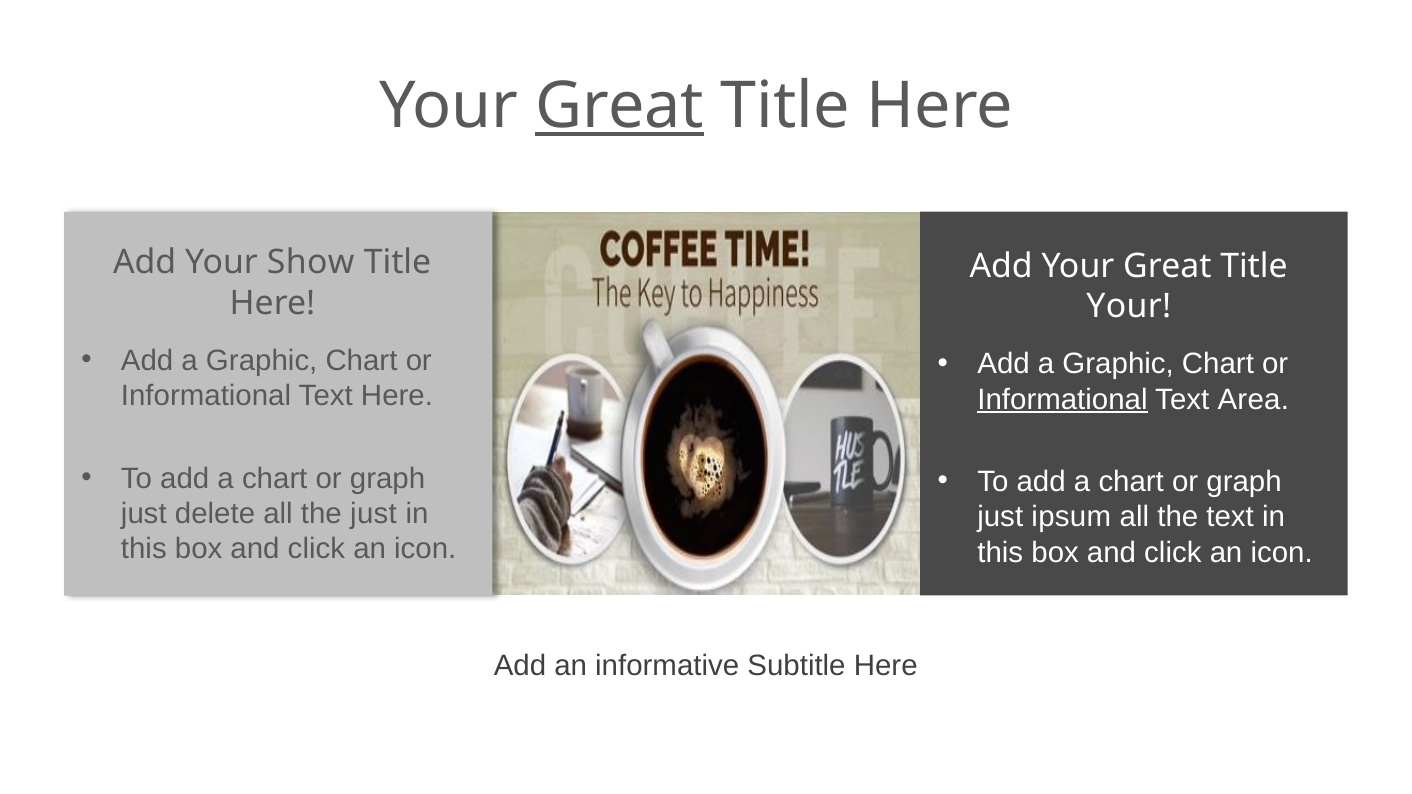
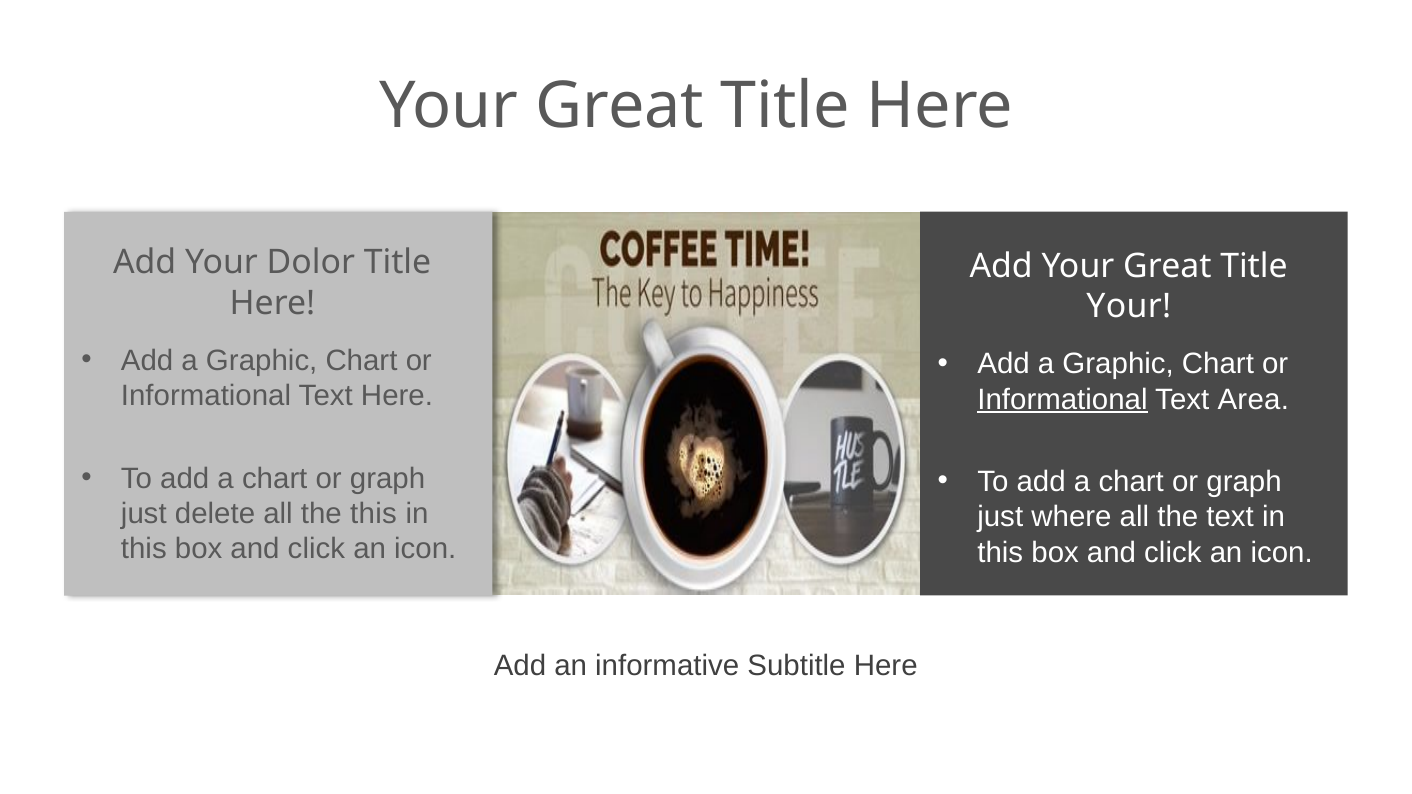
Great underline: present -> none (620, 106)
Show: Show -> Dolor (311, 263)
the just: just -> this (374, 514)
ipsum: ipsum -> where (1071, 517)
